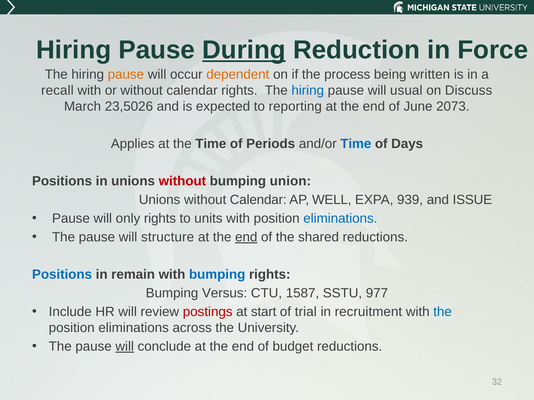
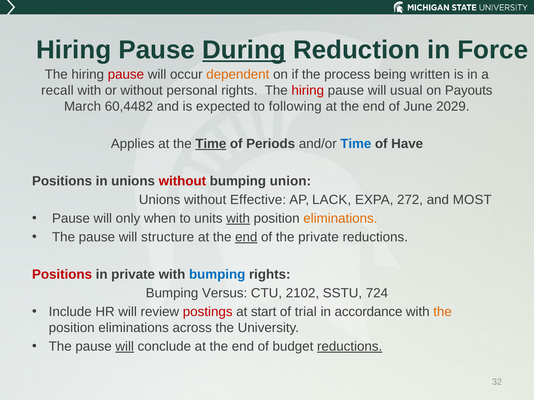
pause colour: orange -> red (126, 75)
or without calendar: calendar -> personal (192, 91)
hiring colour: blue -> red (308, 91)
Discuss: Discuss -> Payouts (469, 91)
23,5026: 23,5026 -> 60,4482 (129, 107)
reporting: reporting -> following (295, 107)
2073: 2073 -> 2029 (453, 107)
Time underline: none -> present (211, 144)
Days: Days -> Have (407, 144)
Unions without Calendar: Calendar -> Effective (258, 200)
WELL: WELL -> LACK (332, 200)
939: 939 -> 272 (410, 200)
ISSUE: ISSUE -> MOST (472, 200)
only rights: rights -> when (160, 219)
with underline: none -> present (238, 219)
eliminations colour: blue -> orange (340, 219)
the shared: shared -> private (318, 237)
Positions colour: blue -> red (62, 275)
in remain: remain -> private (133, 275)
1587: 1587 -> 2102 (302, 293)
977: 977 -> 724 (377, 293)
recruitment: recruitment -> accordance (369, 312)
the colour: blue -> orange (443, 312)
reductions underline: none -> present (350, 347)
